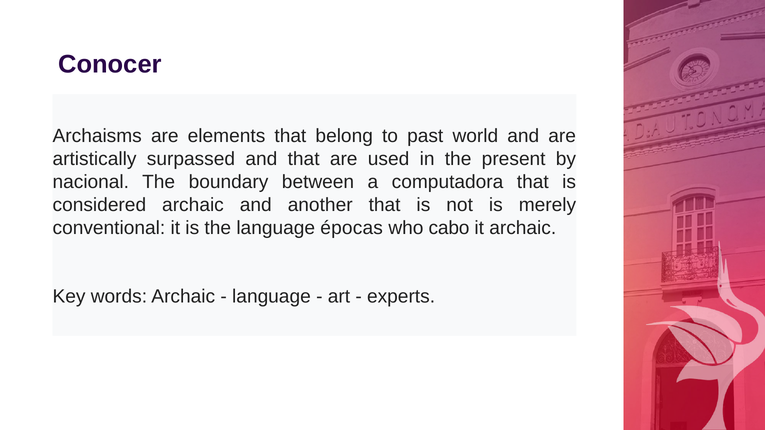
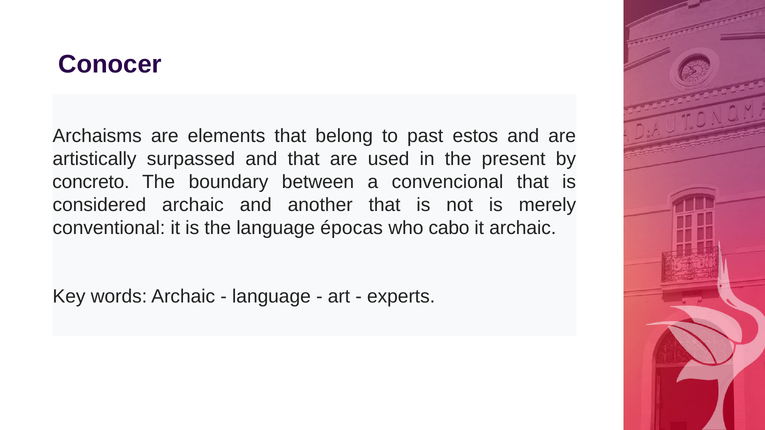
world: world -> estos (475, 136)
nacional: nacional -> concreto (91, 182)
computadora: computadora -> convencional (448, 182)
